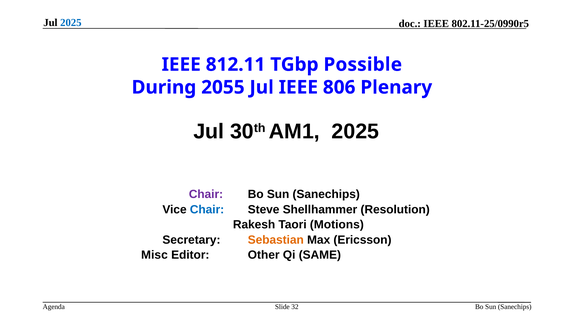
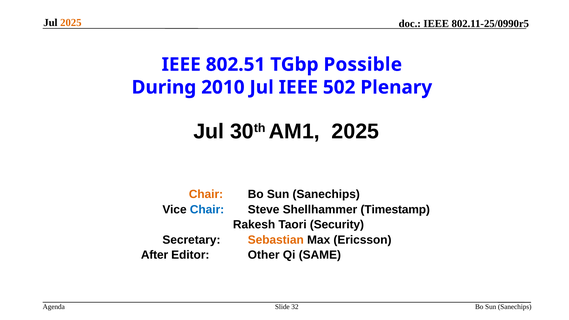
2025 colour: blue -> orange (71, 23)
812.11: 812.11 -> 802.51 (236, 65)
2055: 2055 -> 2010 (223, 87)
806: 806 -> 502 (339, 87)
Chair colour: purple -> orange (206, 194)
Resolution: Resolution -> Timestamp (395, 210)
Motions: Motions -> Security (337, 225)
Misc: Misc -> After (155, 255)
